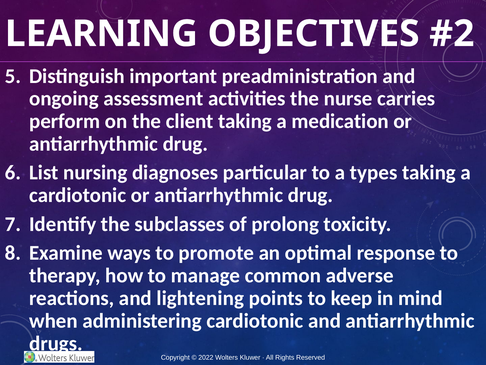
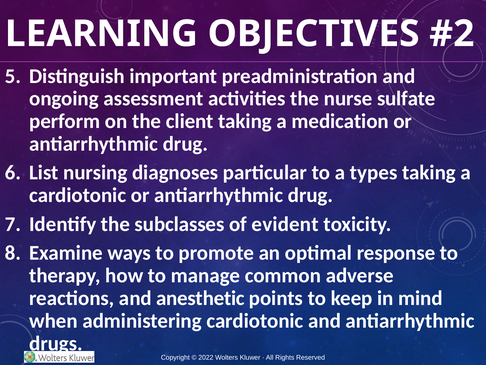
carries: carries -> sulfate (406, 99)
prolong: prolong -> evident (285, 224)
lightening: lightening -> anesthetic (200, 298)
